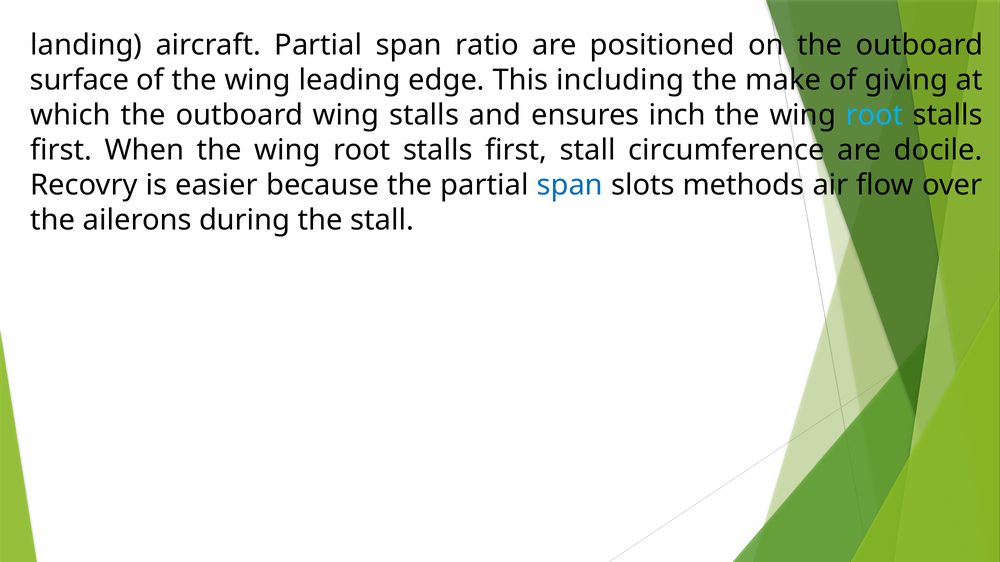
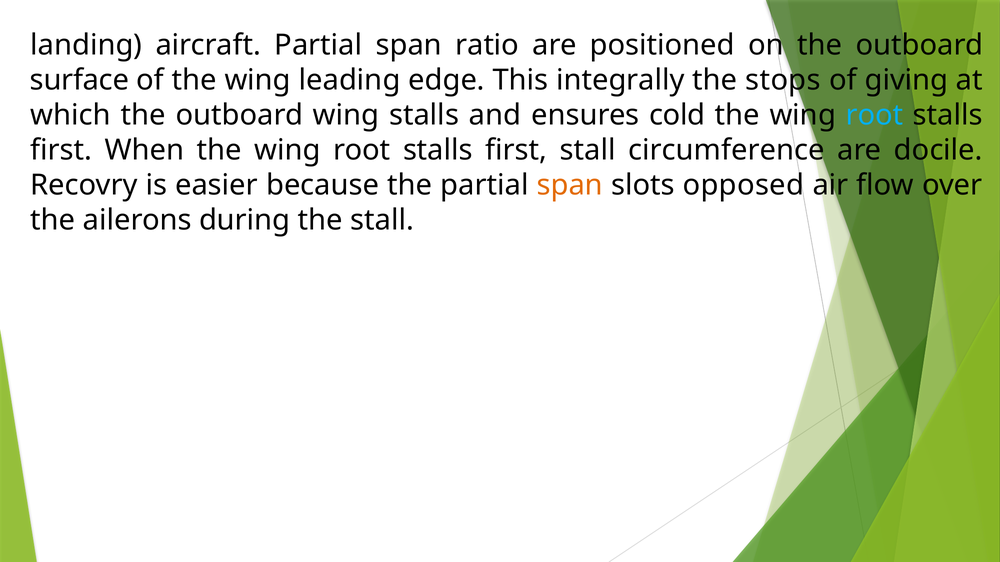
including: including -> integrally (620, 80)
make: make -> stops (783, 80)
inch: inch -> cold (677, 115)
span colour: blue -> orange (570, 185)
methods: methods -> opposed (743, 185)
